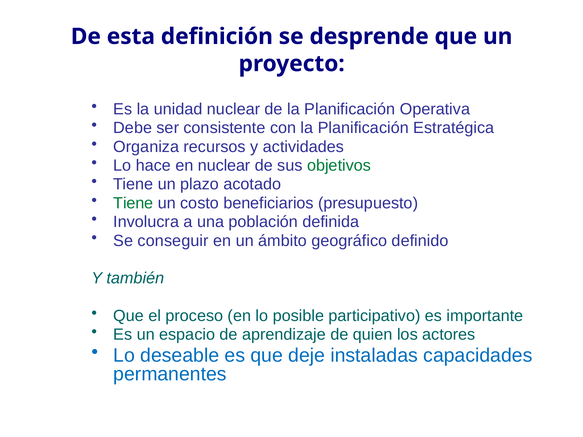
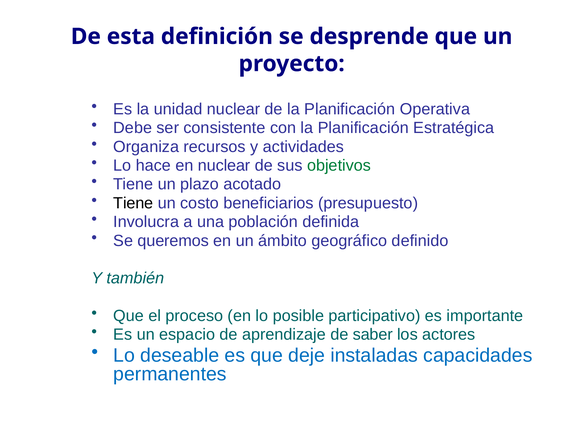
Tiene colour: green -> black (133, 203)
conseguir: conseguir -> queremos (173, 241)
quien: quien -> saber (373, 335)
